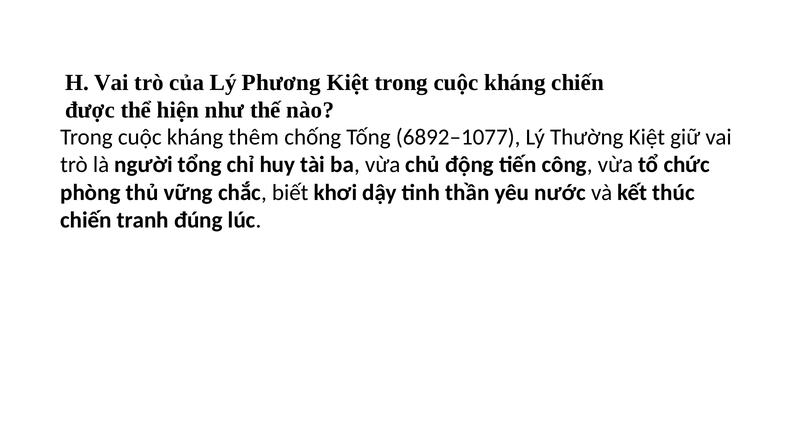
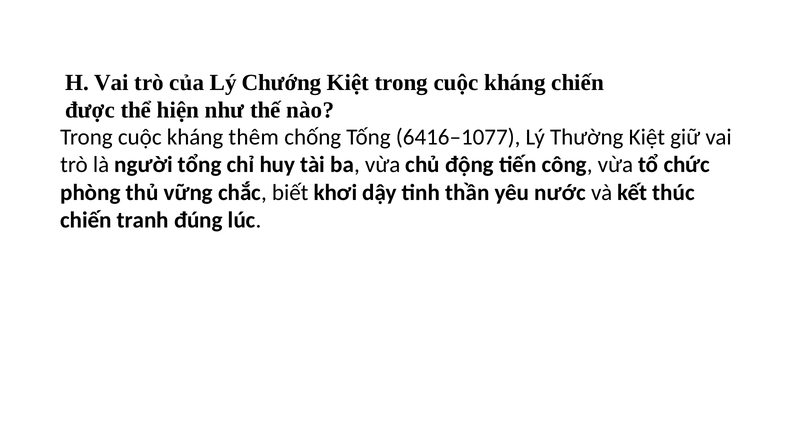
Phương: Phương -> Chướng (282, 83)
6892–1077: 6892–1077 -> 6416–1077 (458, 137)
